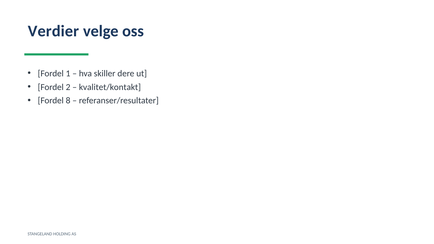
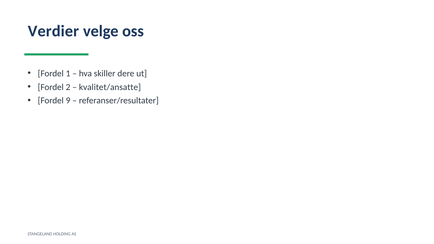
kvalitet/kontakt: kvalitet/kontakt -> kvalitet/ansatte (110, 87)
8: 8 -> 9 (68, 101)
